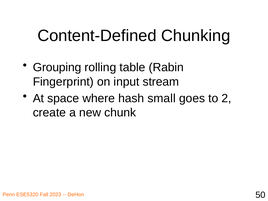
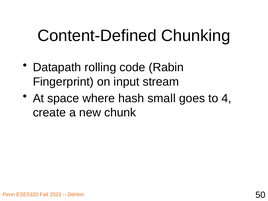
Grouping: Grouping -> Datapath (57, 67)
table: table -> code (133, 67)
2: 2 -> 4 (227, 98)
